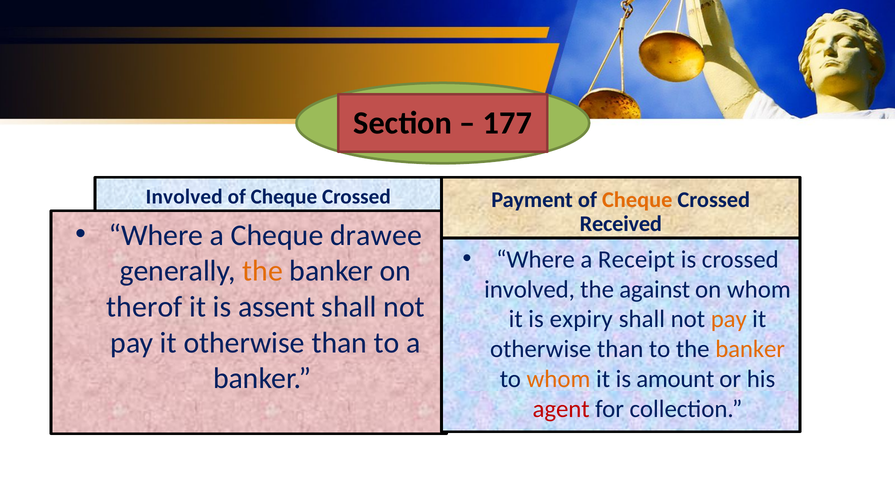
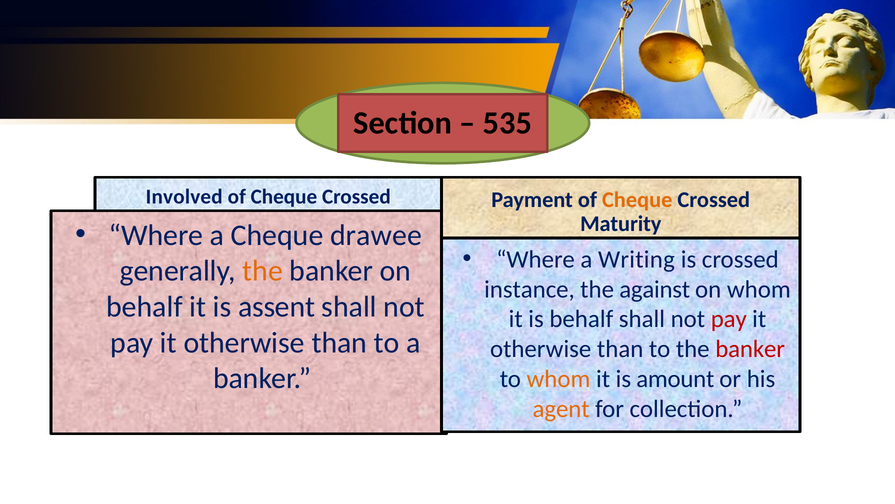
177: 177 -> 535 (507, 123)
Received: Received -> Maturity (621, 224)
Receipt: Receipt -> Writing (636, 259)
involved: involved -> instance (529, 289)
therof: therof -> behalf (144, 307)
is expiry: expiry -> behalf (581, 319)
pay colour: orange -> red (729, 319)
banker colour: orange -> red (750, 349)
agent colour: red -> orange (561, 408)
